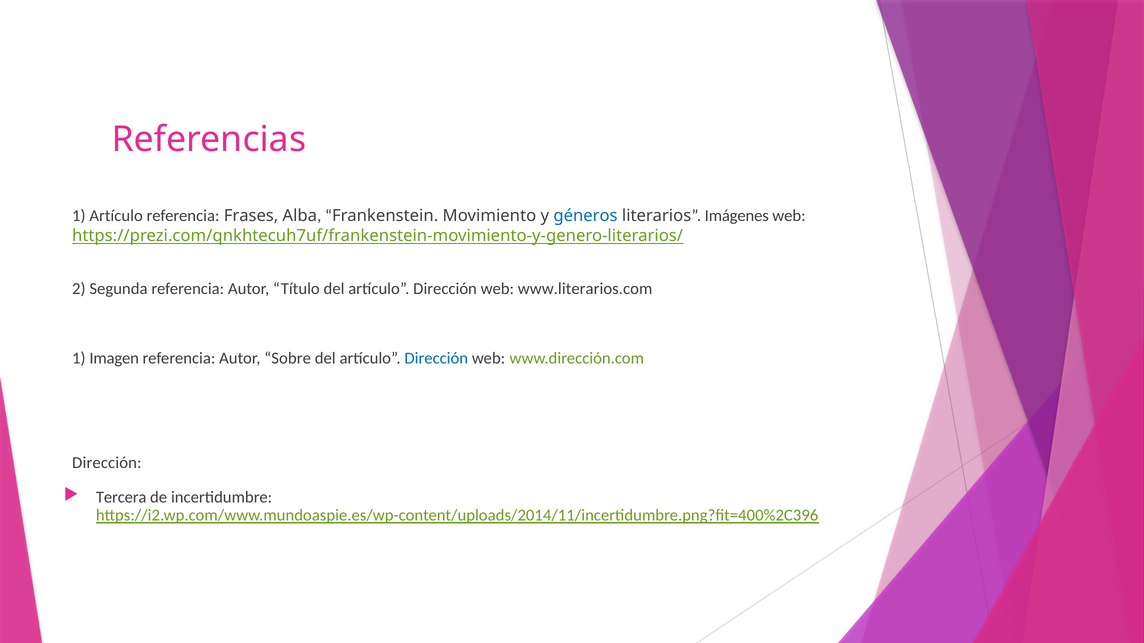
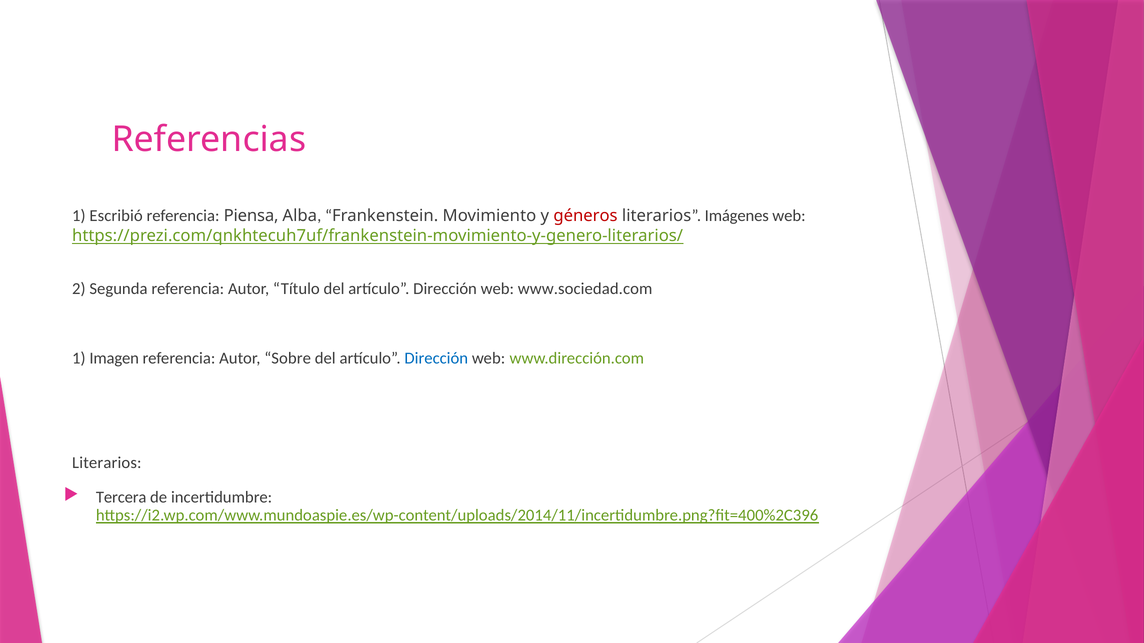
1 Artículo: Artículo -> Escribió (116, 216)
Frases: Frases -> Piensa (251, 216)
géneros colour: blue -> red (585, 216)
www.literarios.com: www.literarios.com -> www.sociedad.com (585, 289)
Dirección: Dirección -> Literarios (107, 463)
